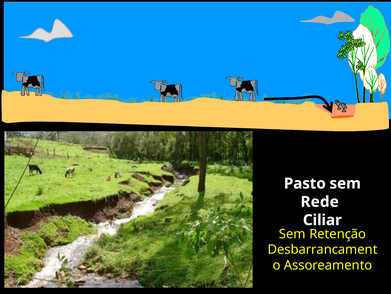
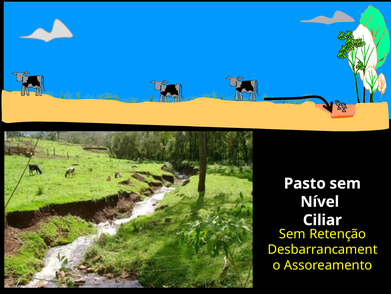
Rede: Rede -> Nível (320, 201)
